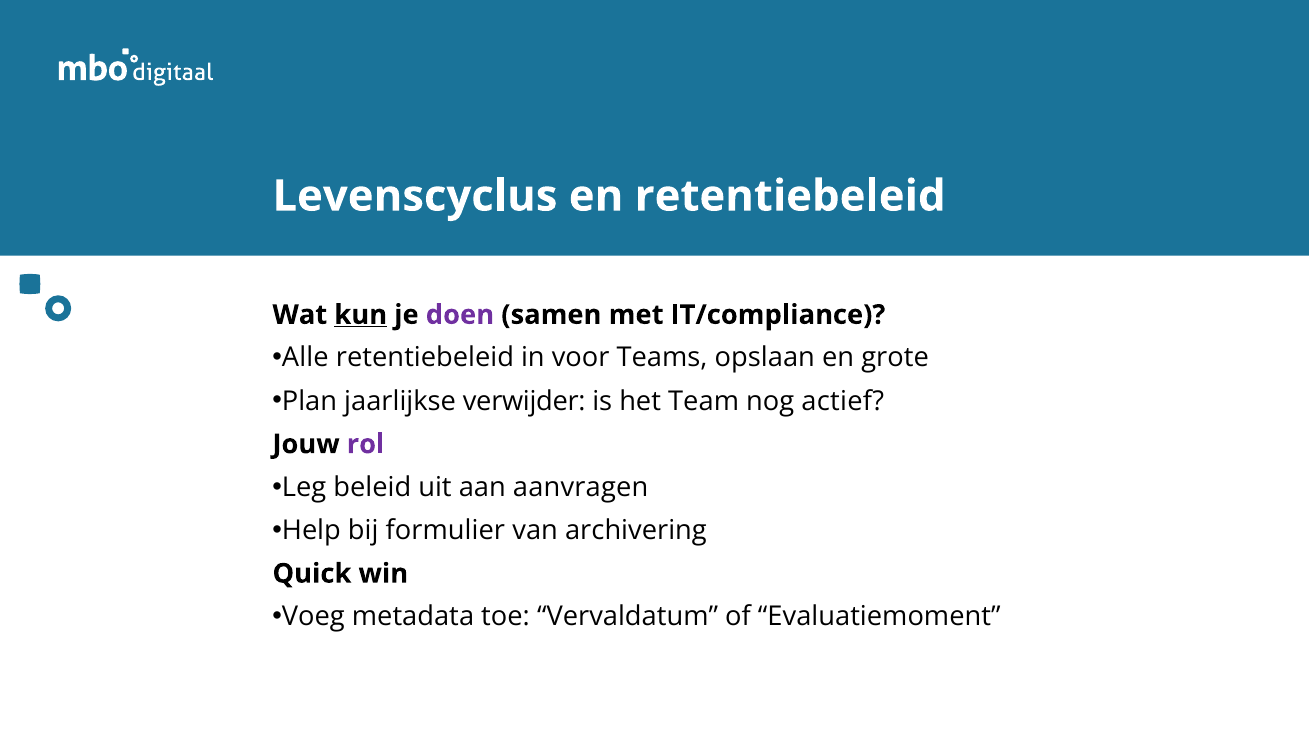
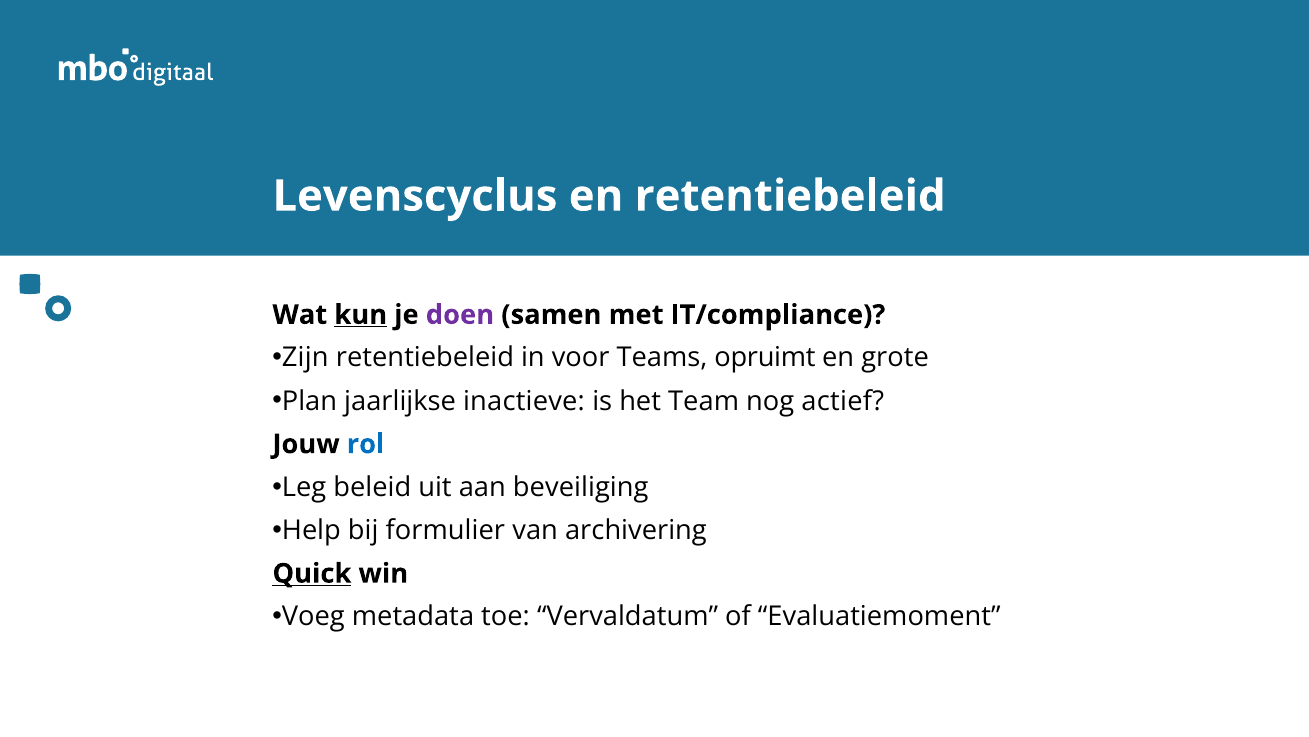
Alle: Alle -> Zijn (305, 358)
opslaan: opslaan -> opruimt (765, 358)
verwijder: verwijder -> inactieve (524, 401)
rol colour: purple -> blue (366, 444)
aanvragen: aanvragen -> beveiliging (581, 487)
Quick underline: none -> present (312, 573)
